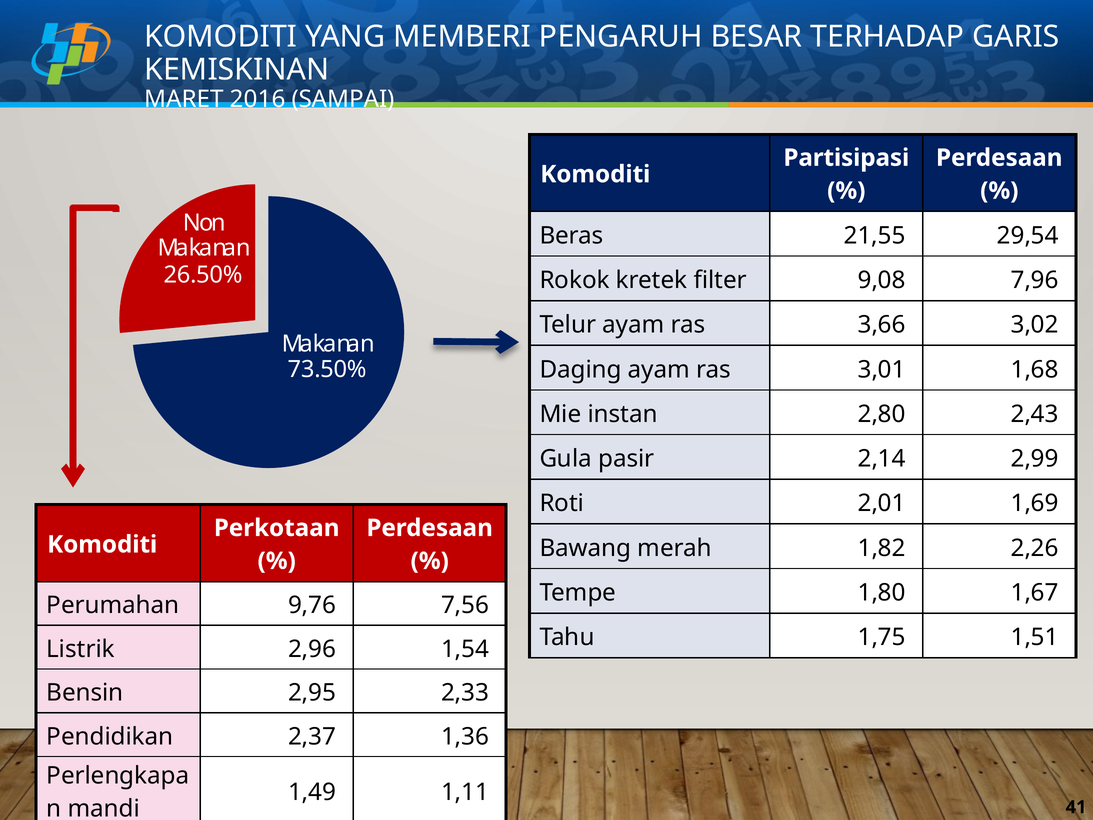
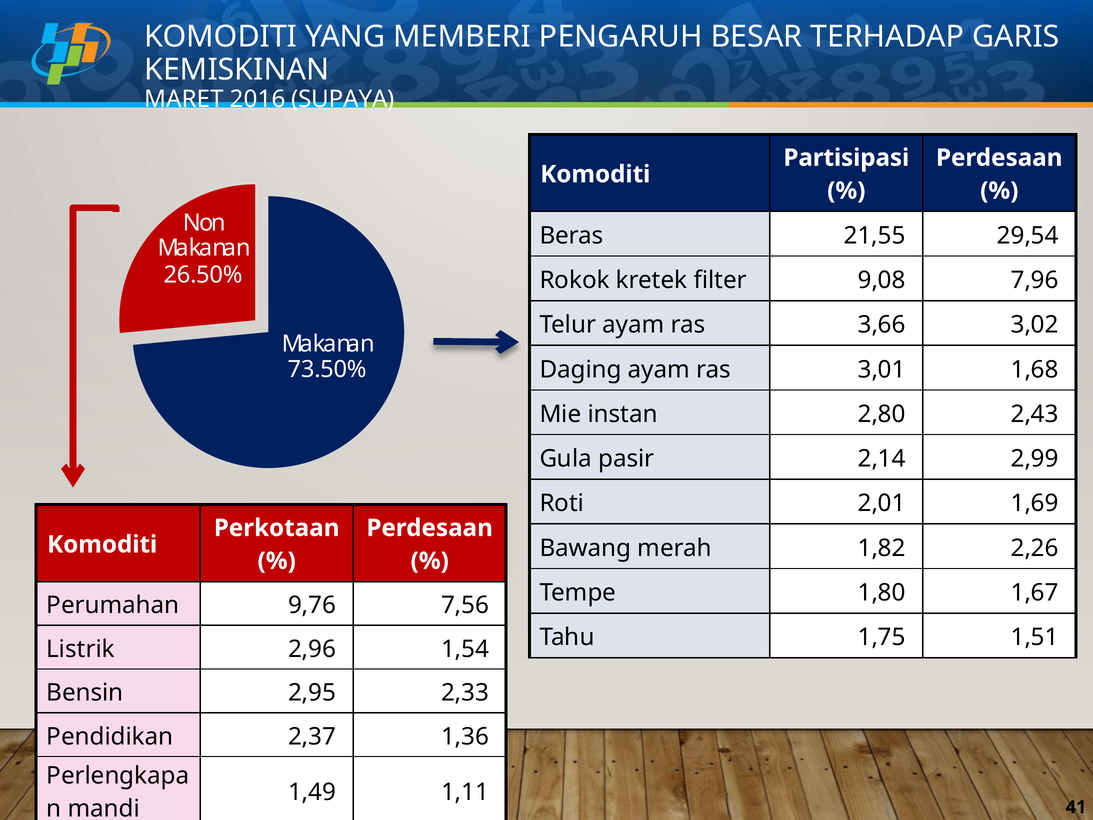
SAMPAI: SAMPAI -> SUPAYA (343, 99)
